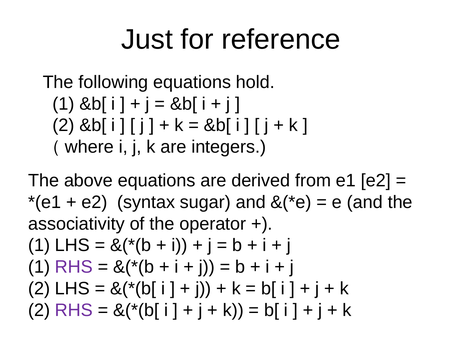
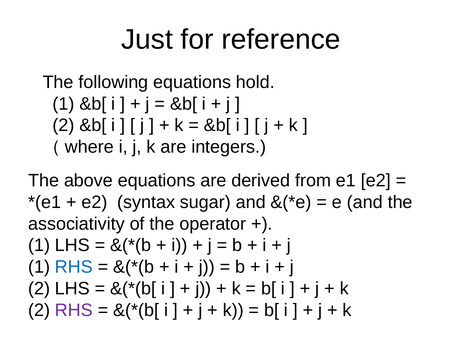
RHS colour: purple -> blue (74, 267)
